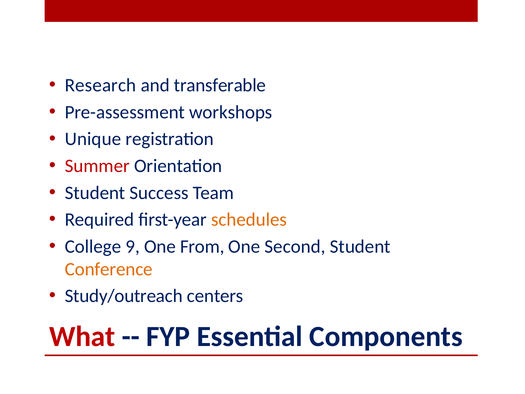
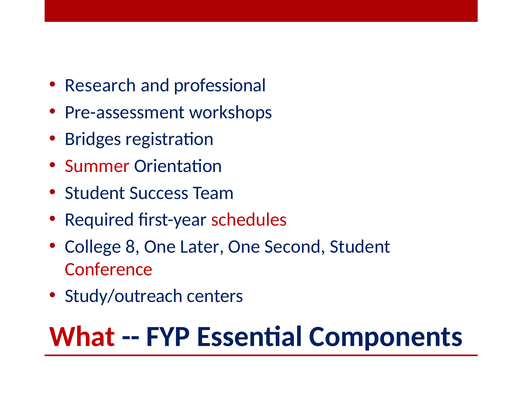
transferable: transferable -> professional (220, 85)
Unique: Unique -> Bridges (93, 139)
schedules colour: orange -> red (249, 219)
9: 9 -> 8 (133, 246)
From: From -> Later (202, 246)
Conference colour: orange -> red (109, 269)
